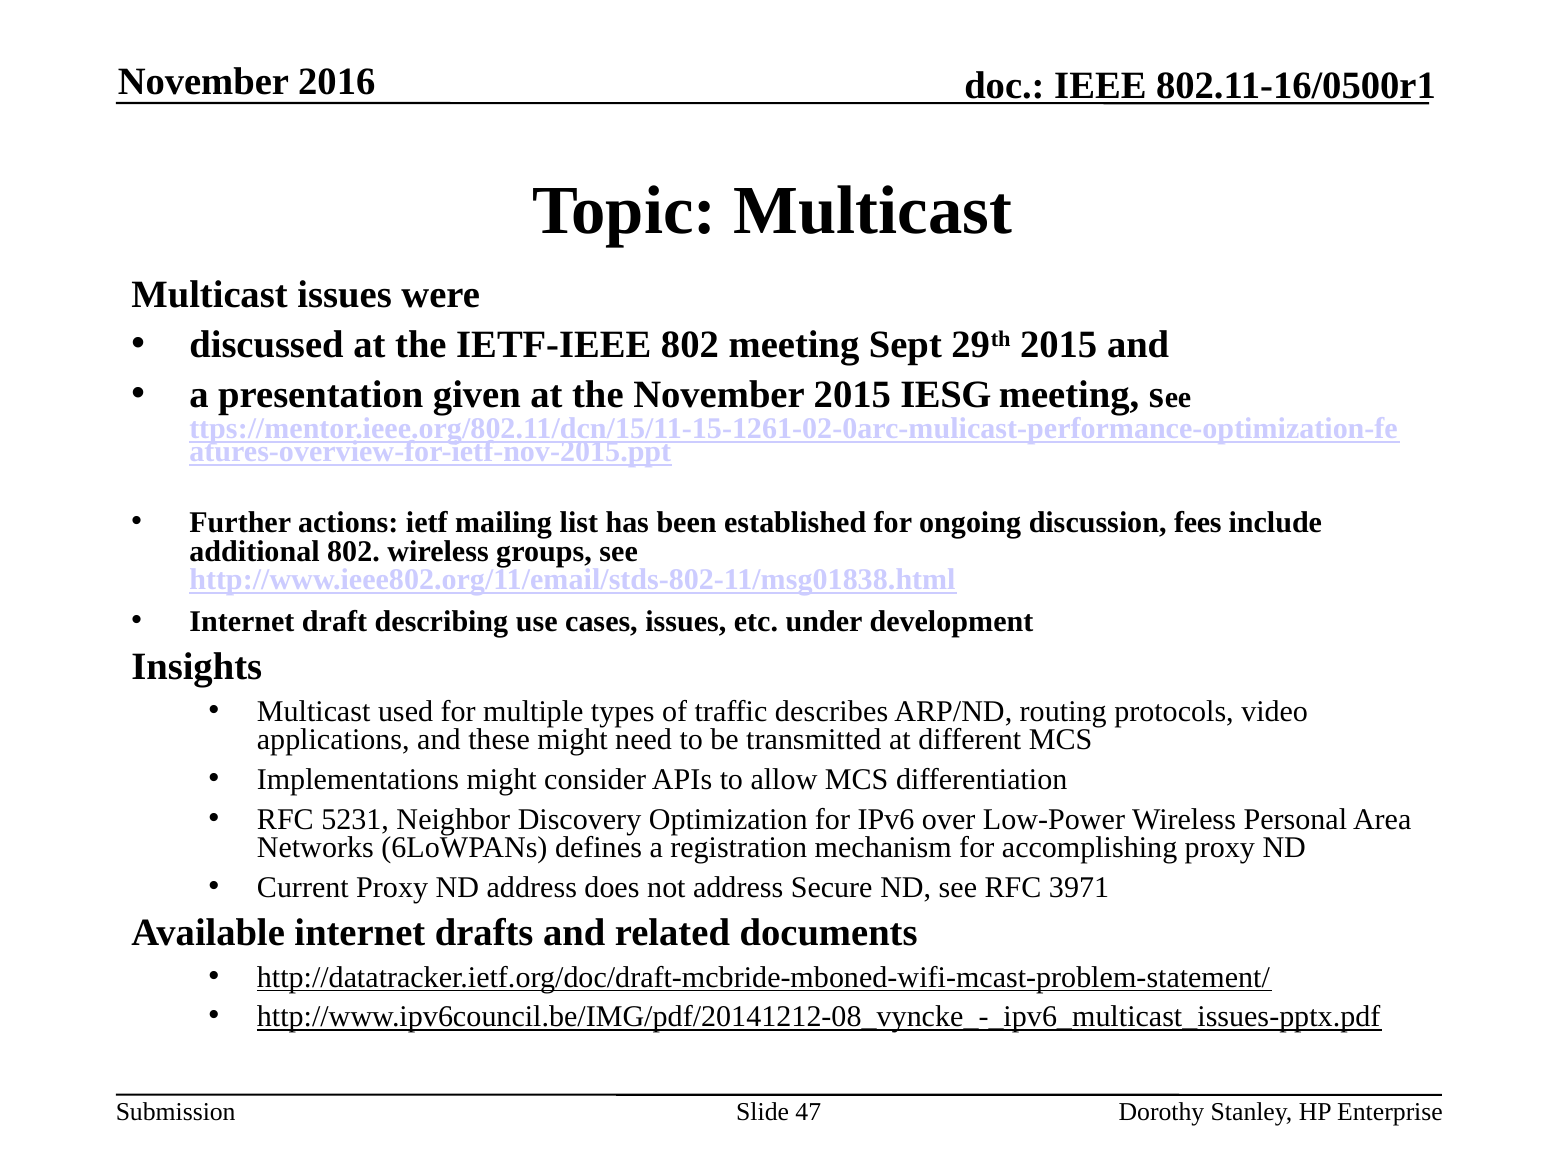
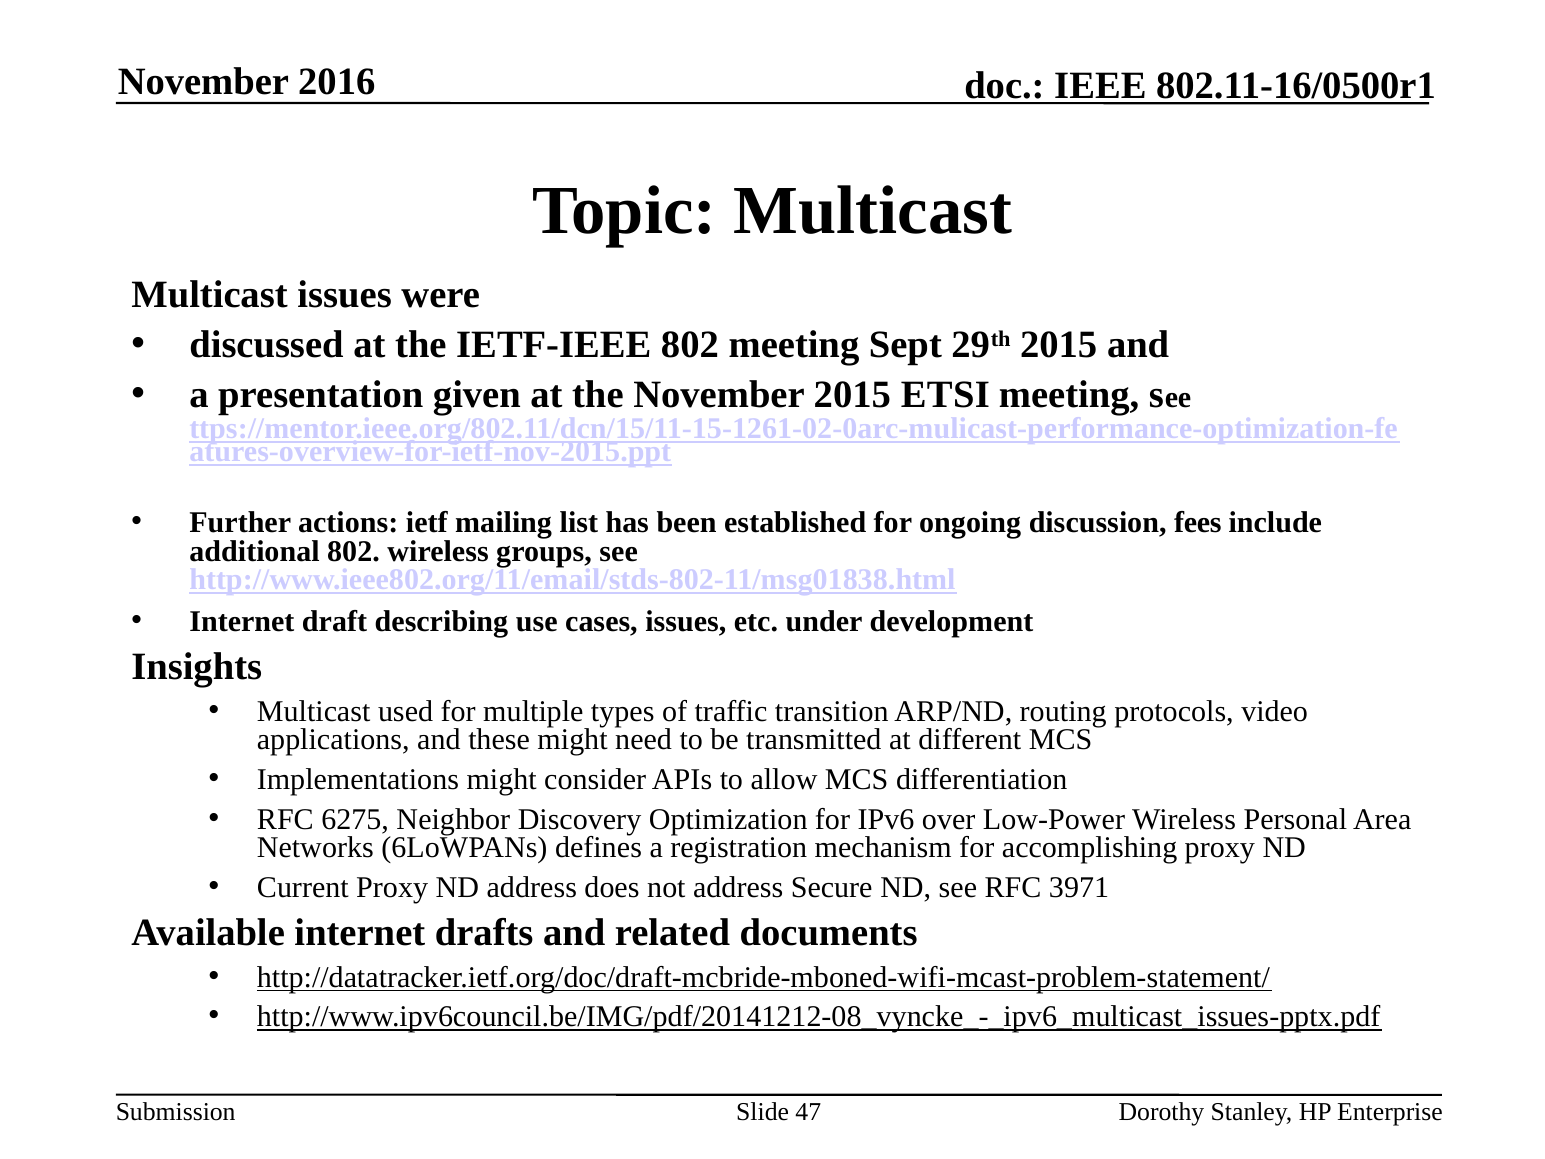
IESG: IESG -> ETSI (945, 395)
describes: describes -> transition (832, 711)
5231: 5231 -> 6275 (355, 819)
